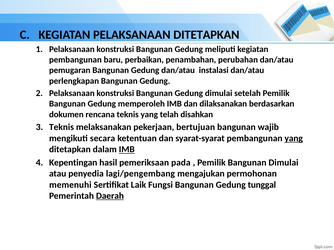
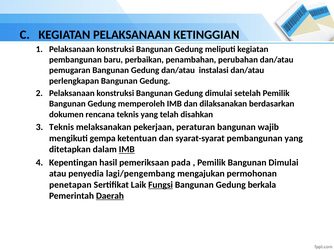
PELAKSANAAN DITETAPKAN: DITETAPKAN -> KETINGGIAN (206, 35)
bertujuan: bertujuan -> peraturan (196, 127)
secara: secara -> gempa (103, 139)
yang underline: present -> none (294, 139)
memenuhi: memenuhi -> penetapan (70, 185)
Fungsi underline: none -> present (161, 185)
tunggal: tunggal -> berkala (262, 185)
